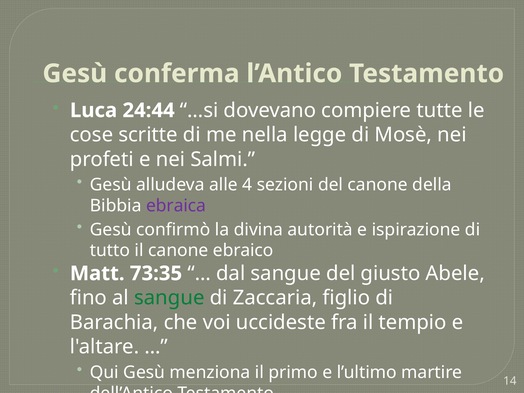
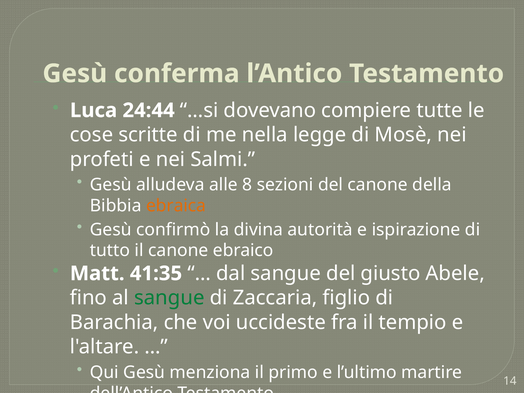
4: 4 -> 8 (247, 185)
ebraica colour: purple -> orange (176, 206)
73:35: 73:35 -> 41:35 (156, 273)
